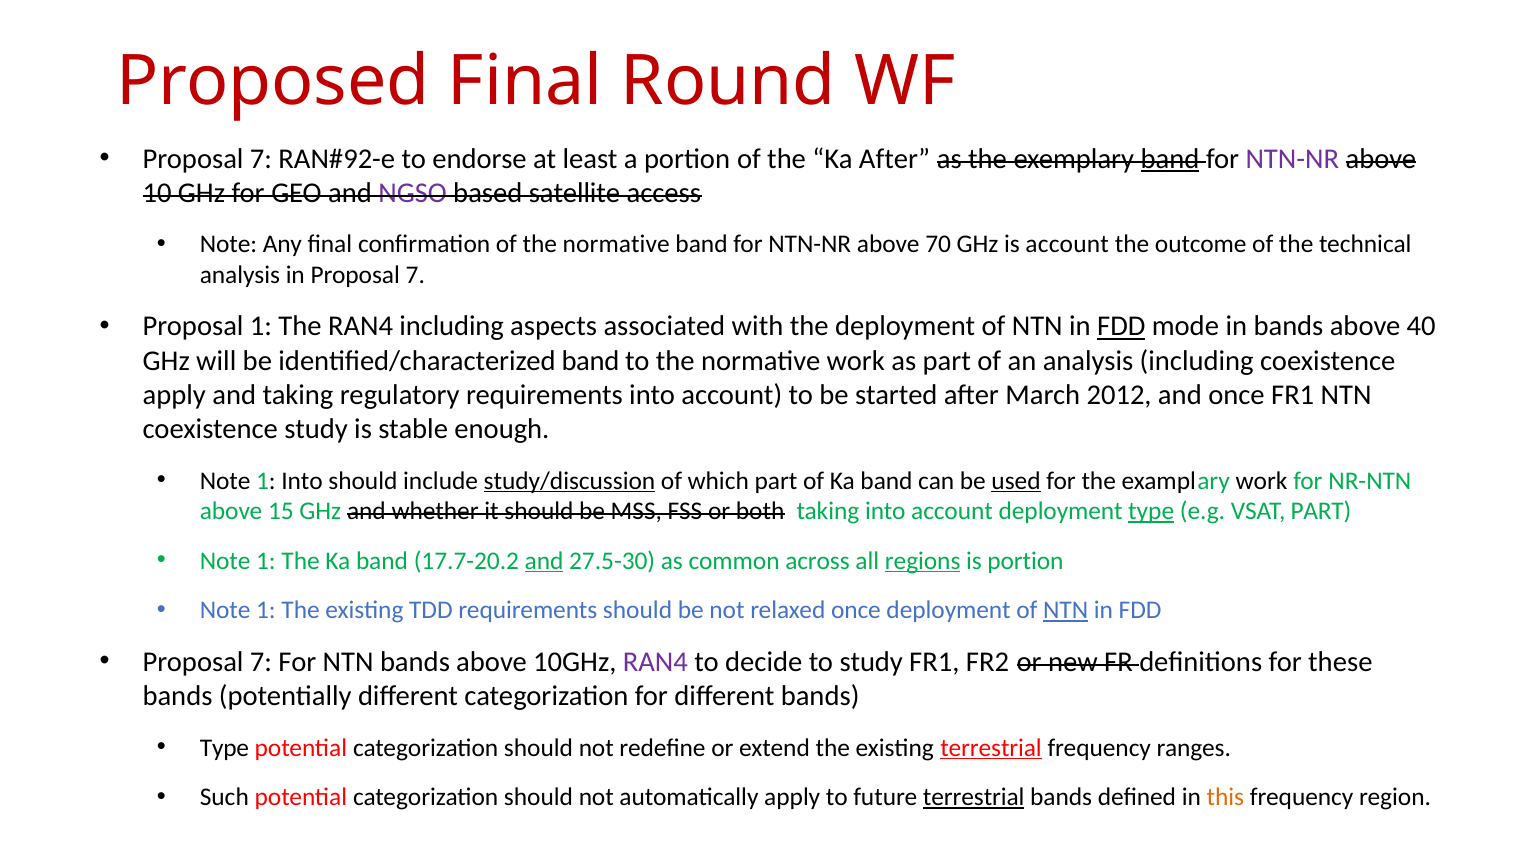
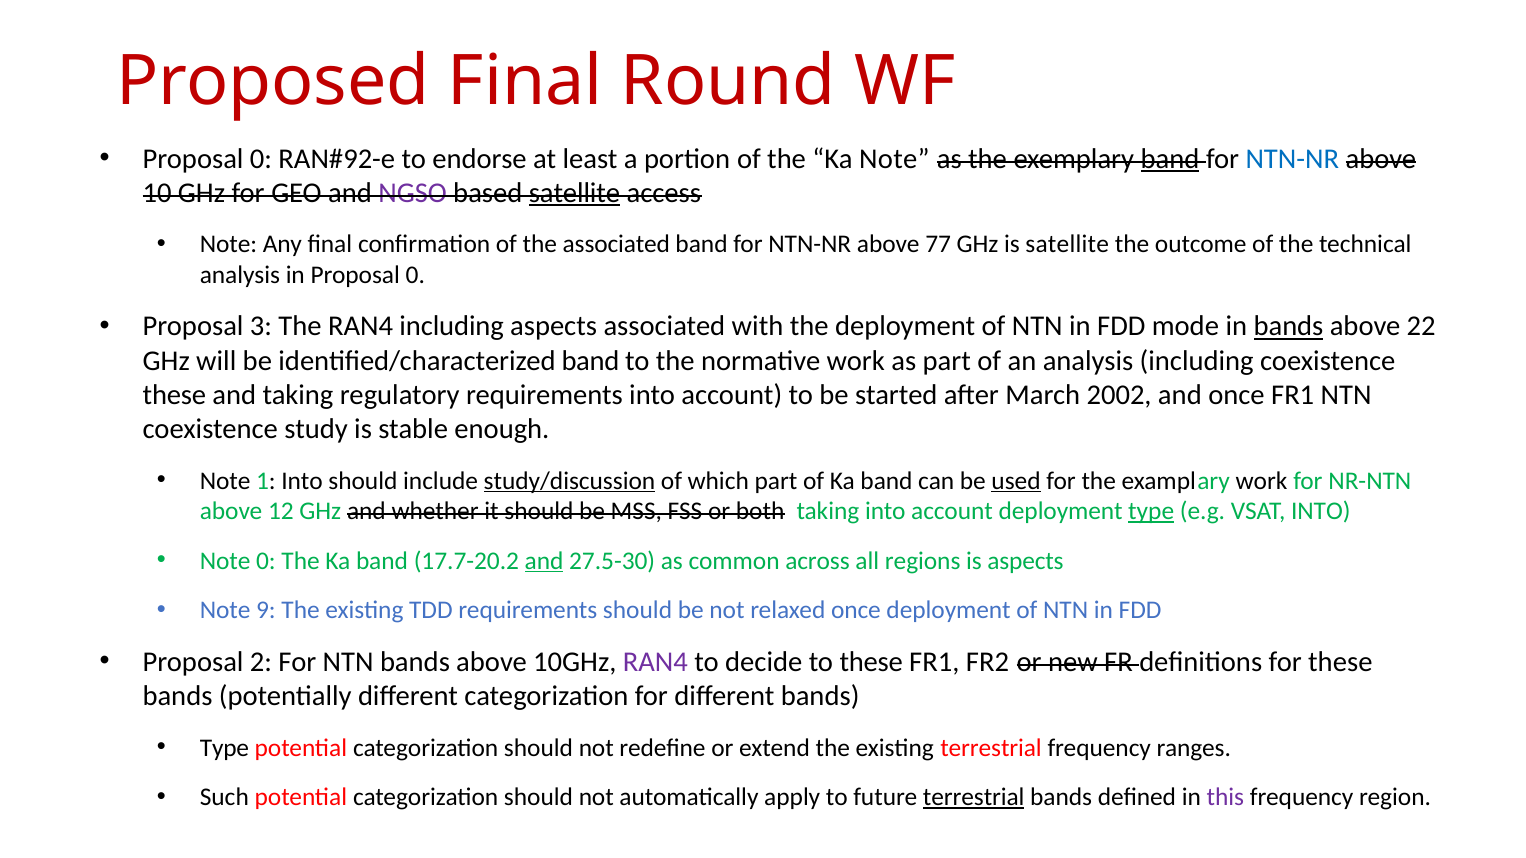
7: 7 -> 0 (261, 159)
Ka After: After -> Note (894, 159)
NTN-NR colour: purple -> blue (1292, 159)
satellite underline: none -> present (574, 193)
of the normative: normative -> associated (616, 244)
70: 70 -> 77 (938, 244)
is account: account -> satellite (1067, 244)
in Proposal 7: 7 -> 0 (415, 275)
Proposal 1: 1 -> 3 (261, 327)
FDD underline: present -> none (1121, 327)
bands underline: none -> present (1289, 327)
40: 40 -> 22 (1421, 327)
apply: apply -> these (174, 395)
2012: 2012 -> 2002 (1119, 395)
15: 15 -> 12 (281, 511)
VSAT PART: PART -> INTO (1321, 511)
1: 1 -> 0 (266, 561)
regions underline: present -> none (923, 561)
is portion: portion -> aspects (1026, 561)
1: 1 -> 9 (266, 611)
NTN underline: present -> none (1066, 611)
7: 7 -> 2 (261, 662)
to study: study -> these (871, 662)
terrestrial underline: present -> none (991, 748)
this colour: orange -> purple (1225, 798)
